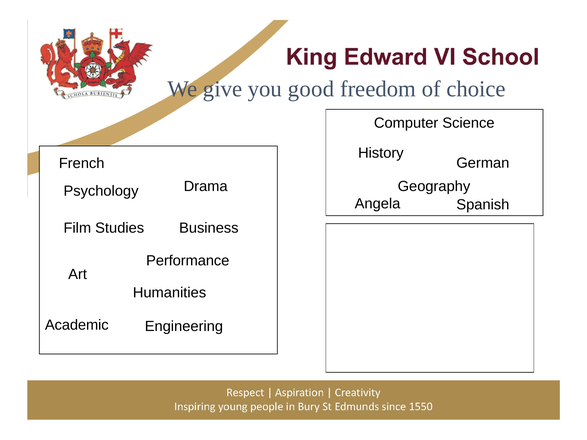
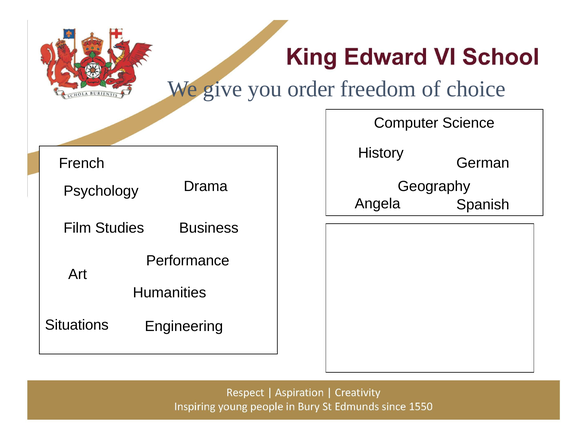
good: good -> order (311, 89)
Academic: Academic -> Situations (77, 325)
